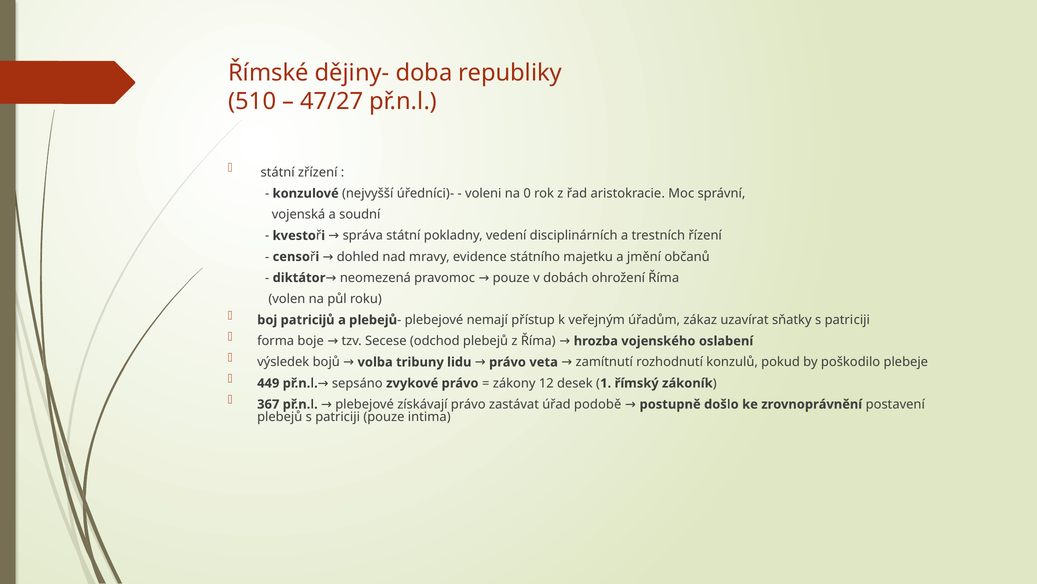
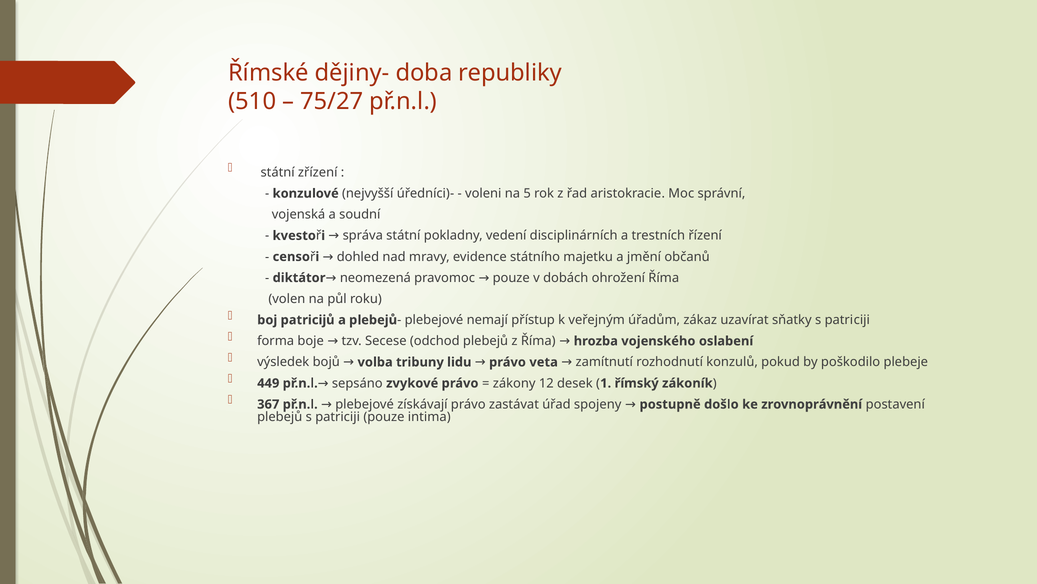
47/27: 47/27 -> 75/27 (332, 101)
0: 0 -> 5 (527, 193)
podobě: podobě -> spojeny (598, 404)
